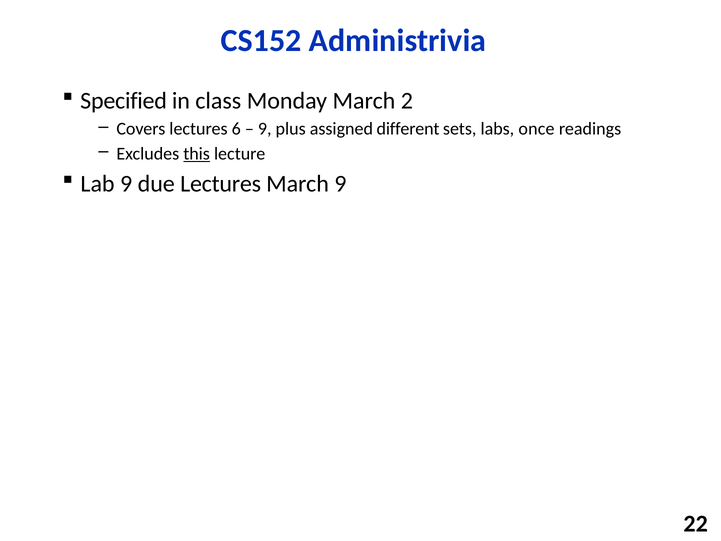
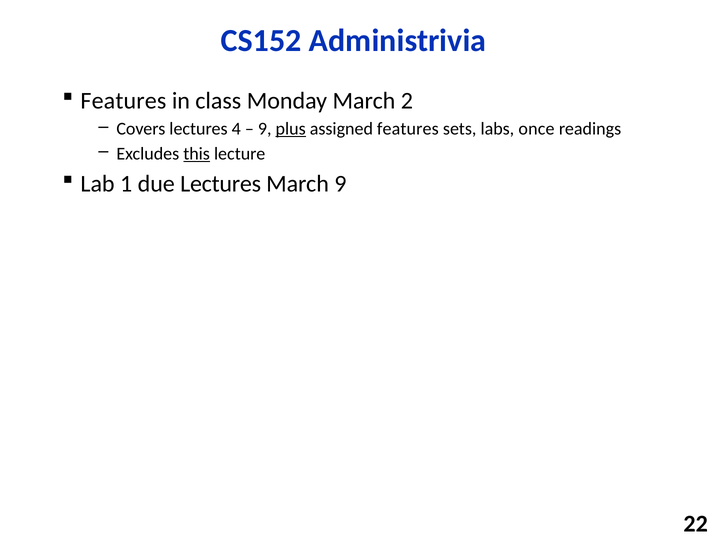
Specified: Specified -> Features (123, 101)
6: 6 -> 4 (236, 129)
plus underline: none -> present (291, 129)
assigned different: different -> features (408, 129)
Lab 9: 9 -> 1 (126, 184)
